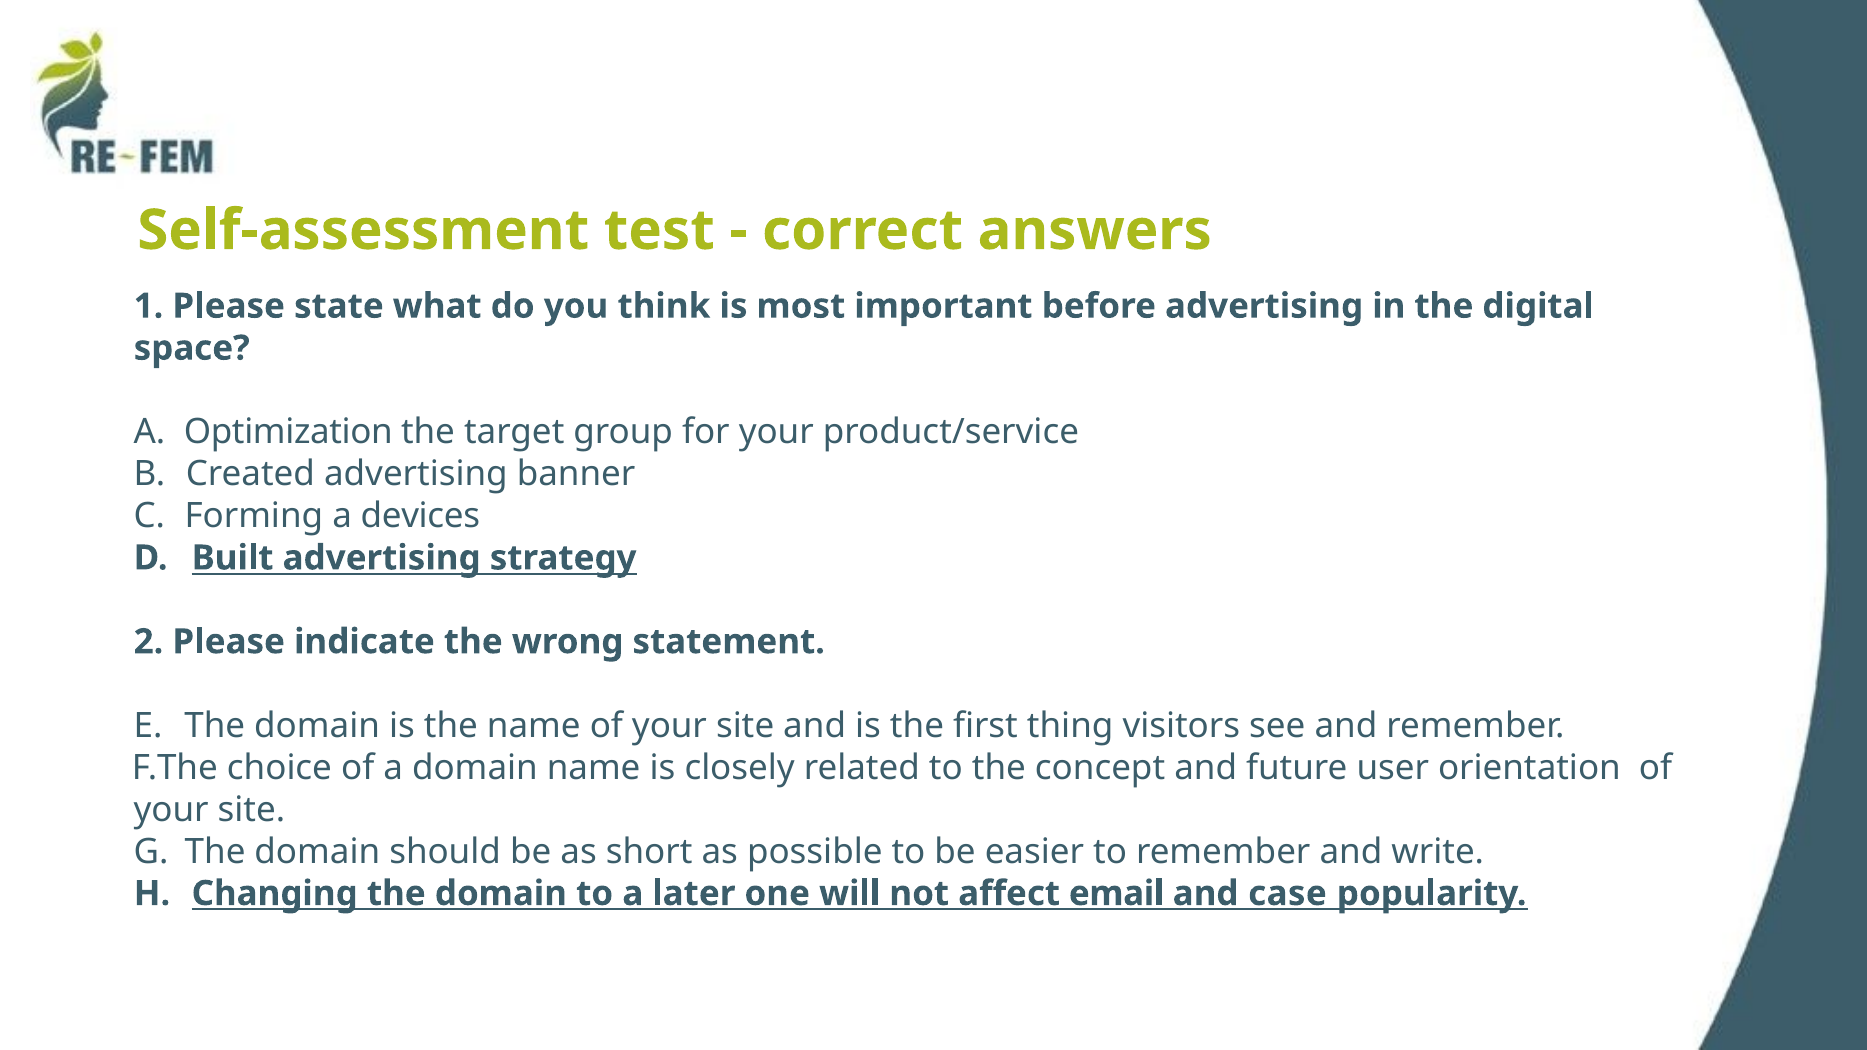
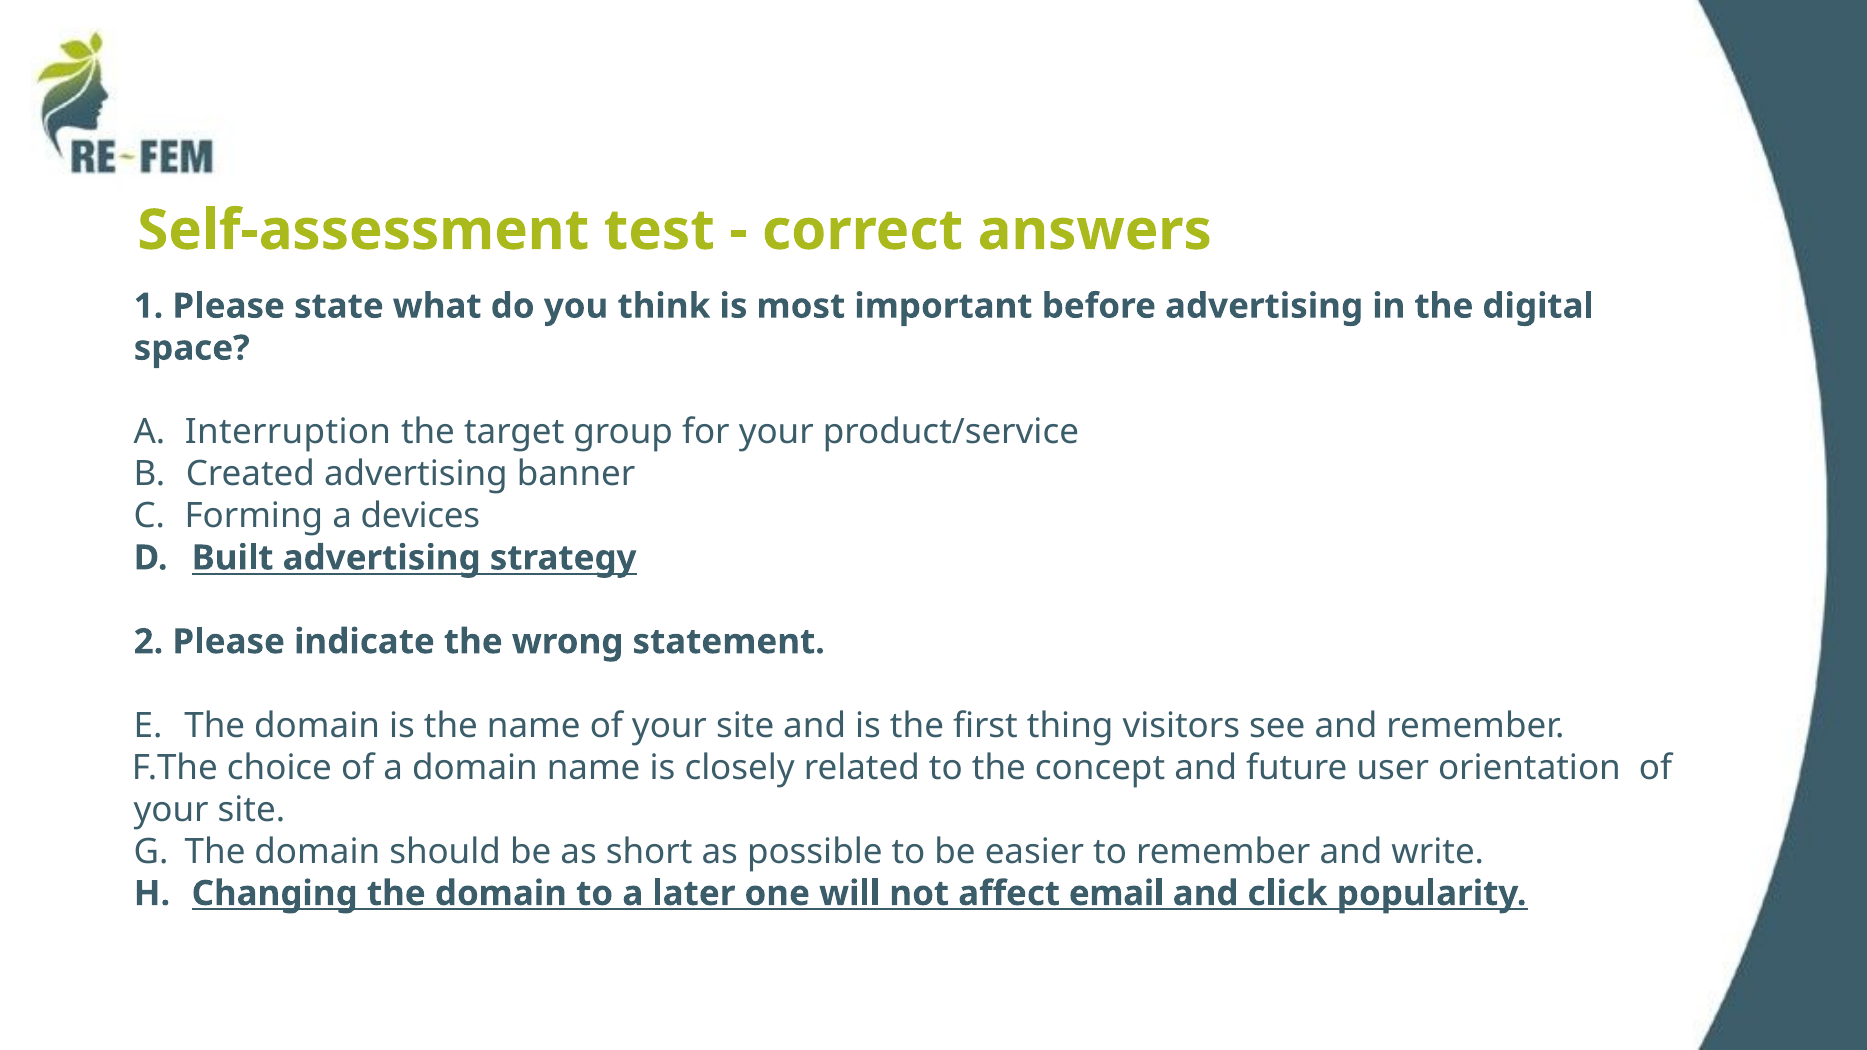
Optimization: Optimization -> Interruption (288, 432)
case: case -> click (1287, 894)
